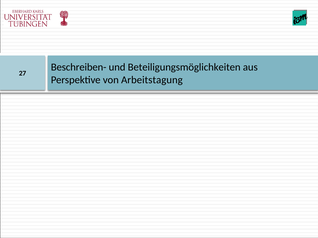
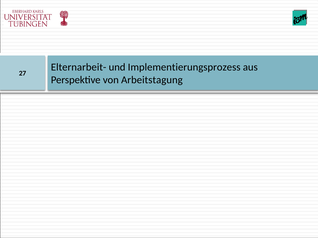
Beschreiben-: Beschreiben- -> Elternarbeit- (79, 67)
Beteiligungsmöglichkeiten: Beteiligungsmöglichkeiten -> Implementierungsprozess (184, 67)
